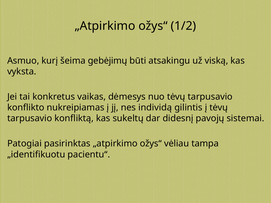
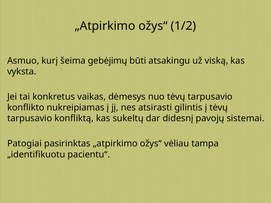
individą: individą -> atsirasti (155, 108)
